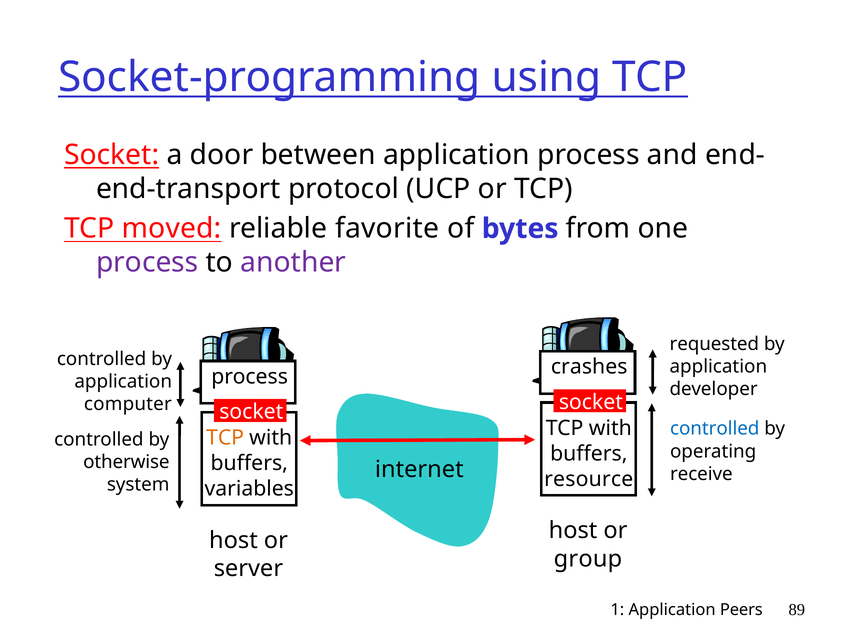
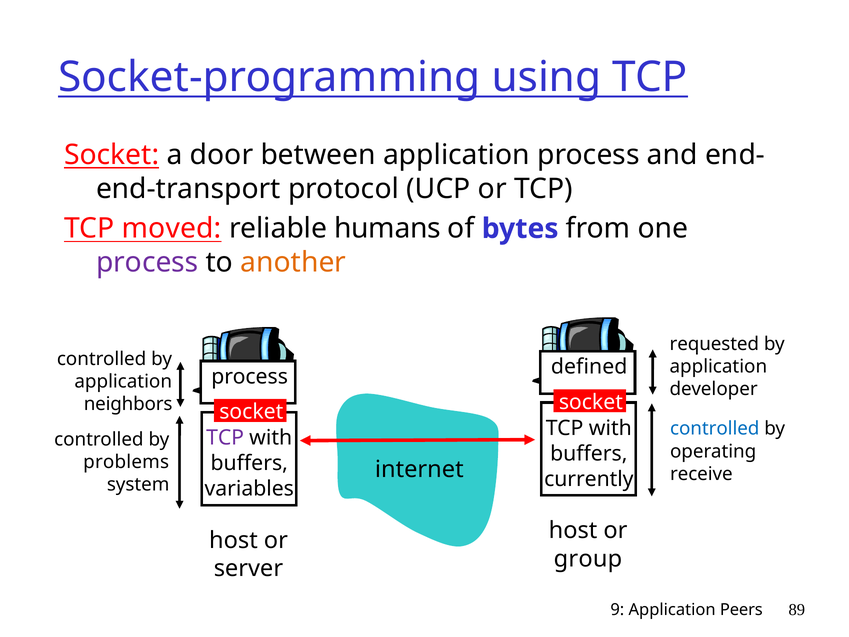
favorite: favorite -> humans (388, 229)
another colour: purple -> orange (293, 263)
crashes: crashes -> defined (589, 367)
computer: computer -> neighbors (128, 404)
TCP colour: orange -> purple (225, 438)
otherwise: otherwise -> problems (126, 462)
resource: resource -> currently (589, 479)
1: 1 -> 9 (617, 610)
